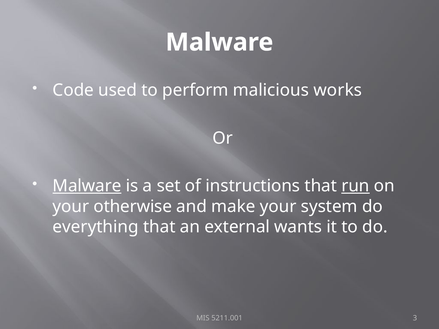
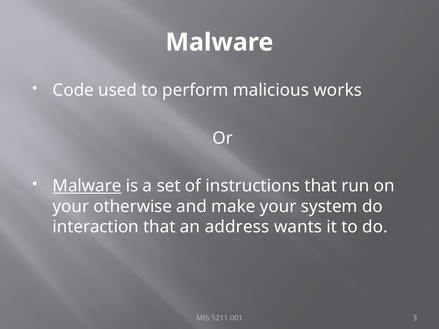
run underline: present -> none (355, 186)
everything: everything -> interaction (96, 227)
external: external -> address (237, 227)
